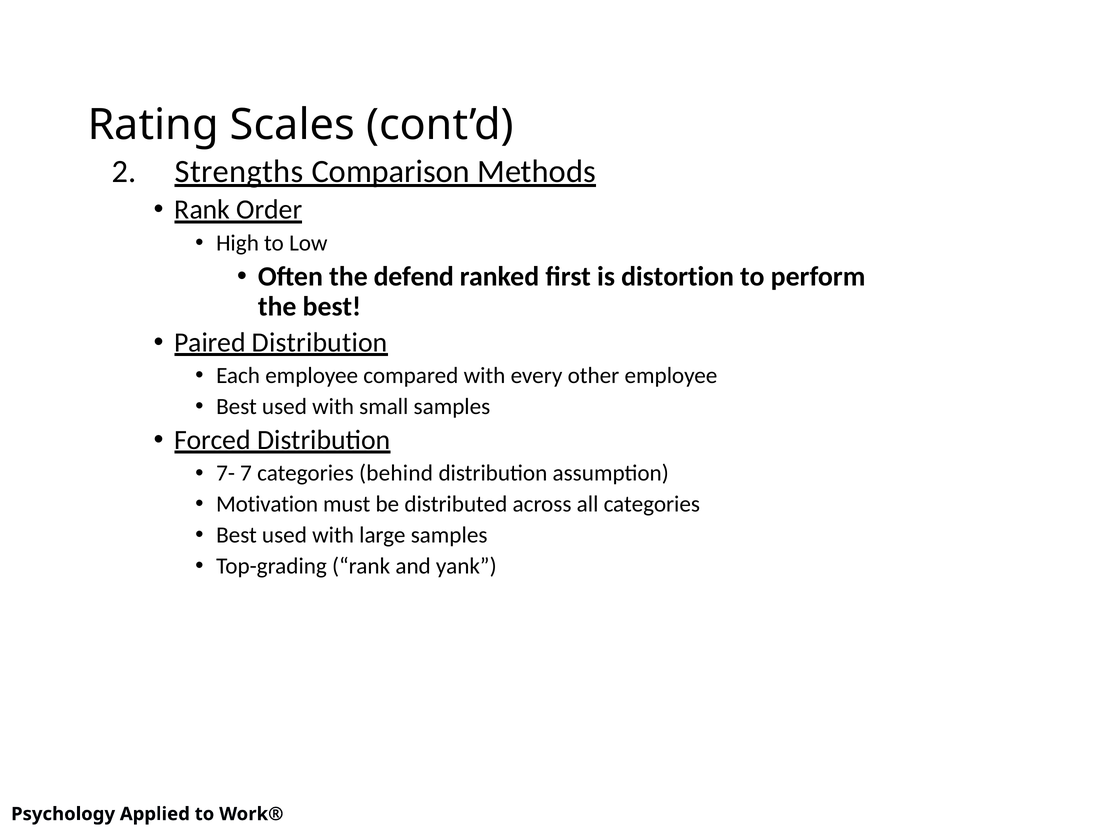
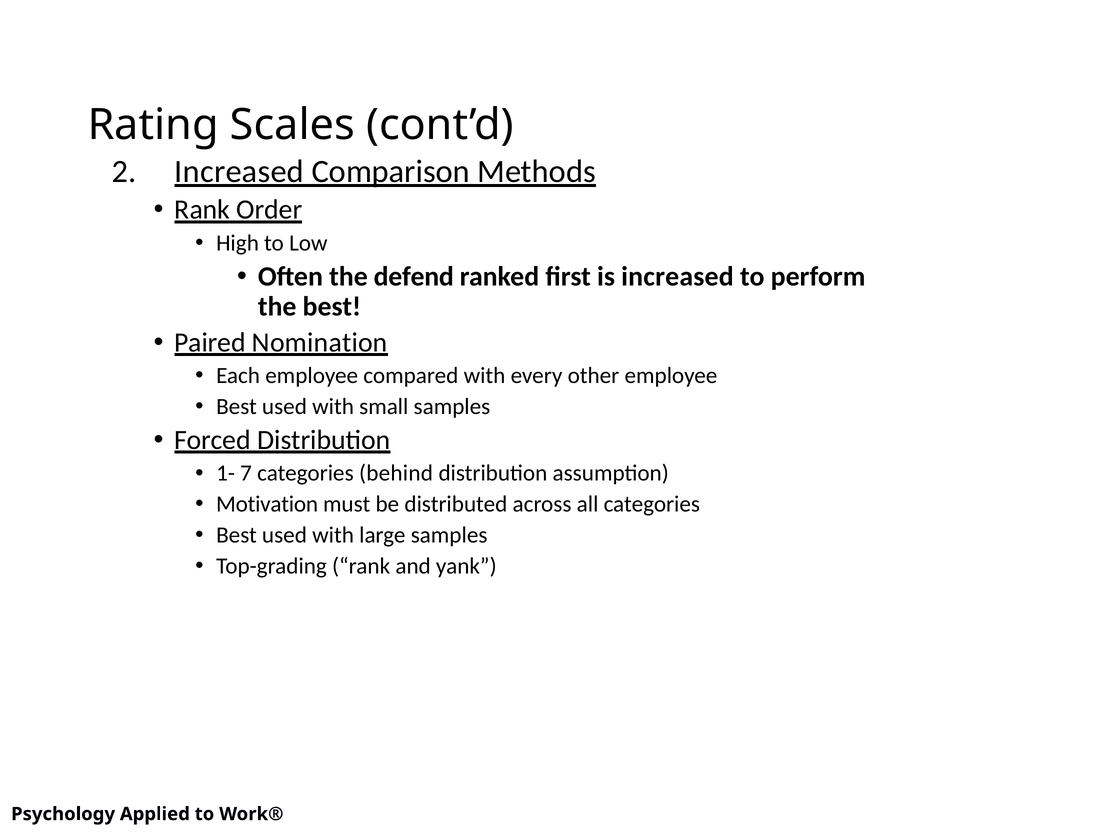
Strengths: Strengths -> Increased (239, 171)
is distortion: distortion -> increased (677, 276)
Paired Distribution: Distribution -> Nomination (320, 342)
7-: 7- -> 1- (226, 473)
